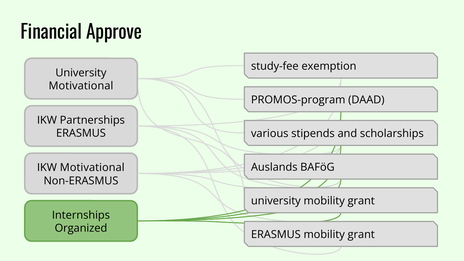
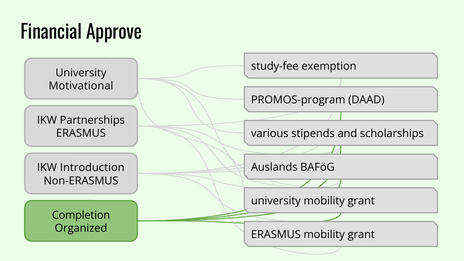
IKW Motivational: Motivational -> Introduction (92, 168)
Internships: Internships -> Completion (81, 215)
